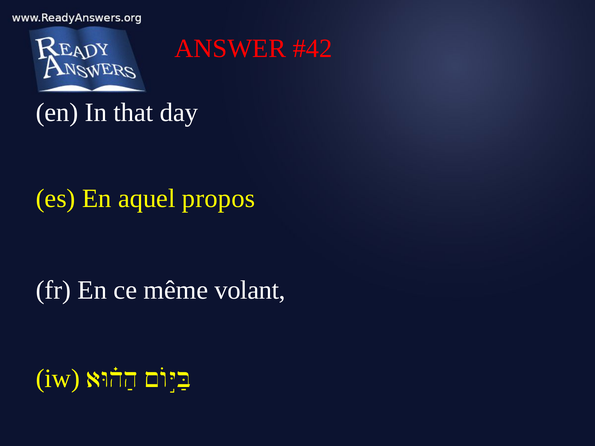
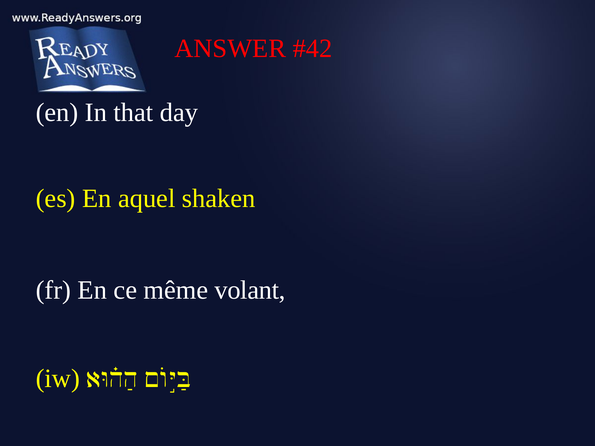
propos: propos -> shaken (219, 199)
